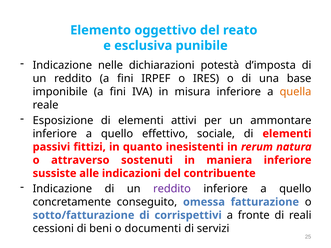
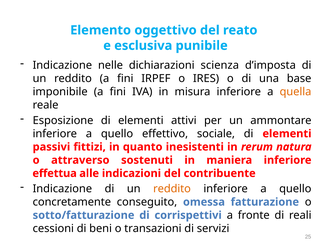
potestà: potestà -> scienza (220, 65)
sussiste: sussiste -> effettua (55, 174)
reddito colour: purple -> orange (172, 189)
documenti: documenti -> transazioni (153, 229)
